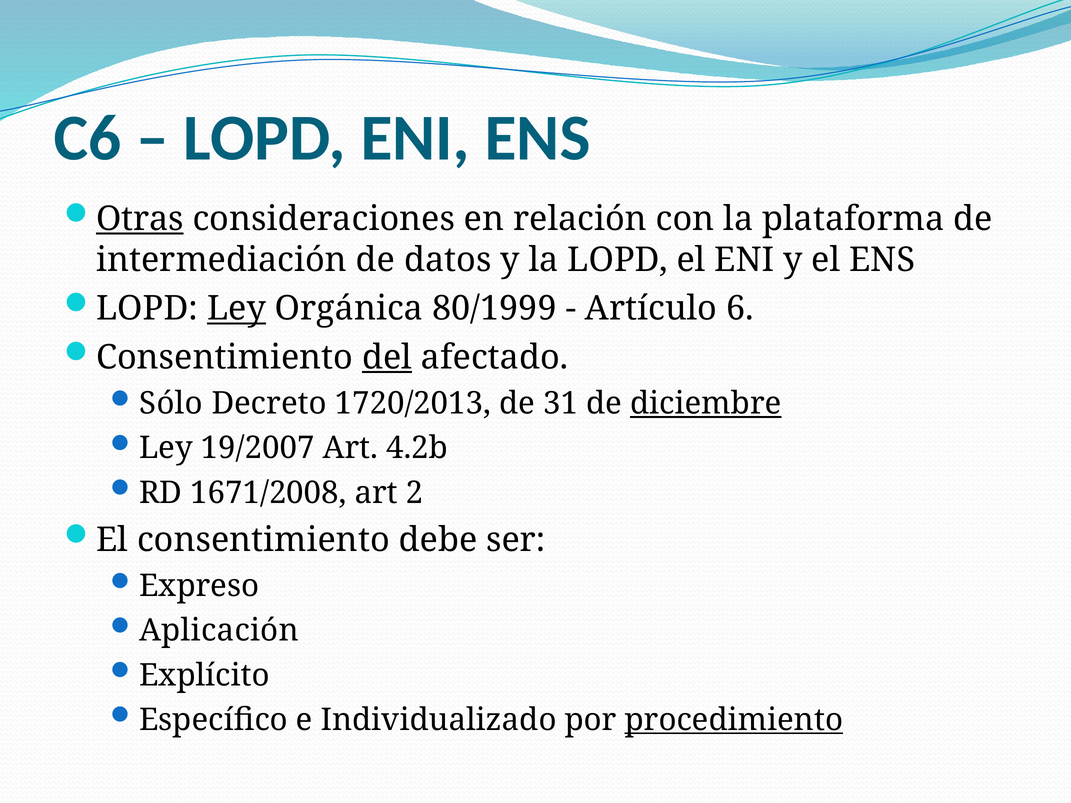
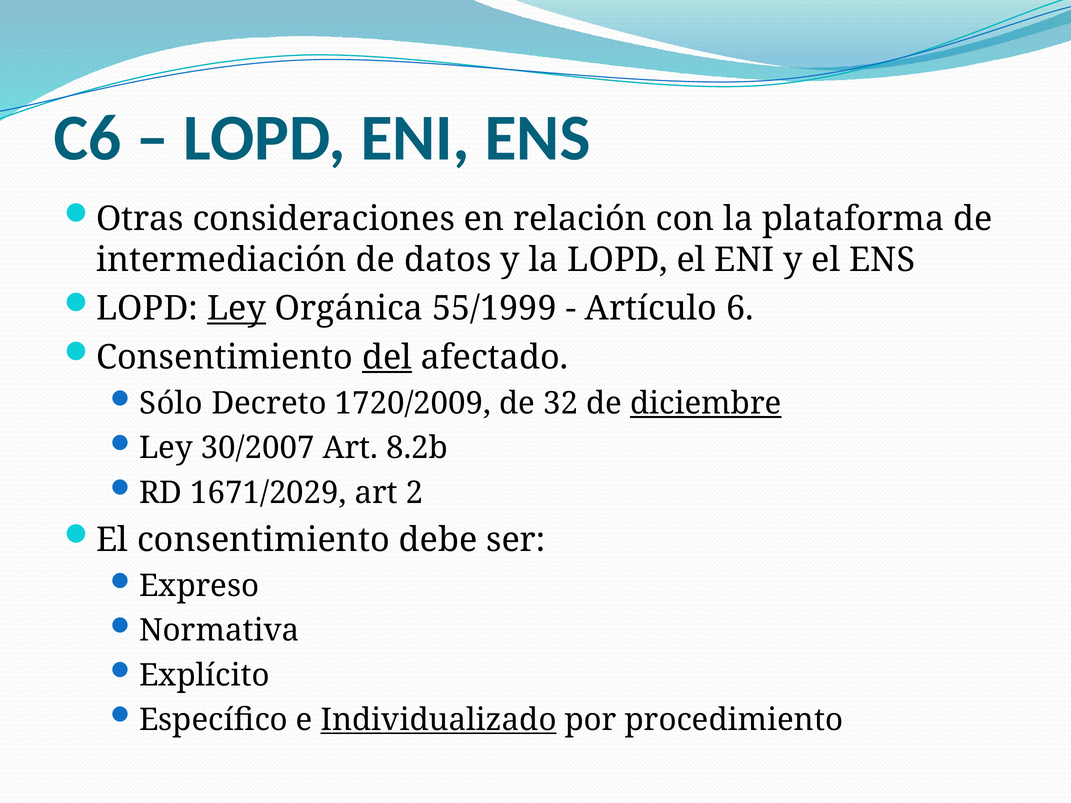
Otras underline: present -> none (140, 219)
80/1999: 80/1999 -> 55/1999 (494, 309)
1720/2013: 1720/2013 -> 1720/2009 (413, 404)
31: 31 -> 32 (561, 404)
19/2007: 19/2007 -> 30/2007 (258, 448)
4.2b: 4.2b -> 8.2b (417, 448)
1671/2008: 1671/2008 -> 1671/2029 (268, 493)
Aplicación: Aplicación -> Normativa (219, 631)
Individualizado underline: none -> present (439, 720)
procedimiento underline: present -> none (734, 720)
